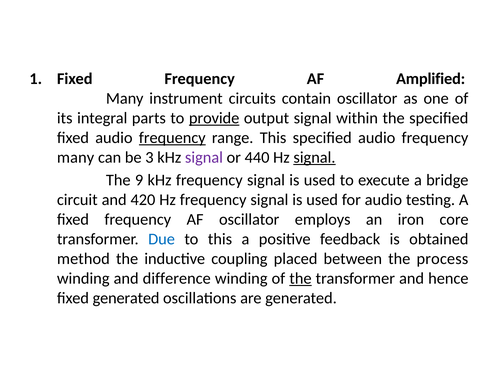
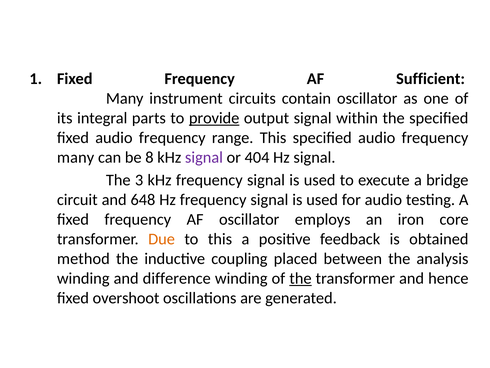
Amplified: Amplified -> Sufficient (431, 79)
frequency underline: present -> none (172, 138)
3: 3 -> 8 (149, 157)
440: 440 -> 404 (257, 157)
signal underline: present -> none (314, 157)
9: 9 -> 3 (139, 180)
420: 420 -> 648 (143, 200)
Due colour: blue -> orange (162, 239)
process: process -> analysis (442, 258)
fixed generated: generated -> overshoot (126, 298)
